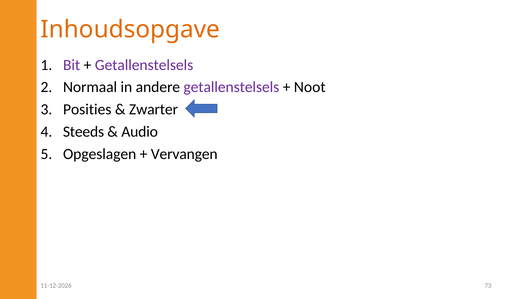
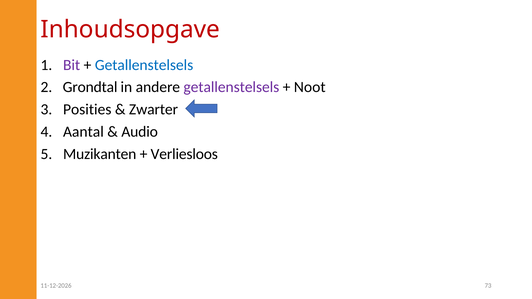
Inhoudsopgave colour: orange -> red (130, 30)
Getallenstelsels colour: purple -> blue (144, 65)
Normaal: Normaal -> Grondtal (90, 87)
Steeds: Steeds -> Aantal (83, 132)
Opgeslagen: Opgeslagen -> Muzikanten (100, 154)
Vervangen: Vervangen -> Verliesloos (184, 154)
